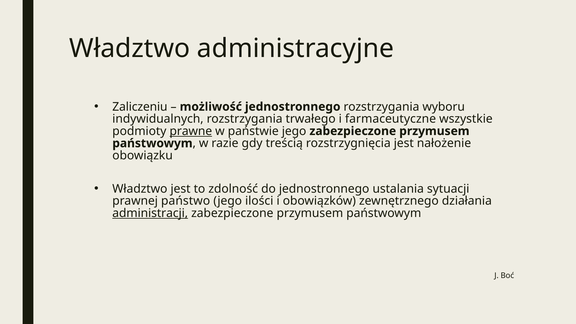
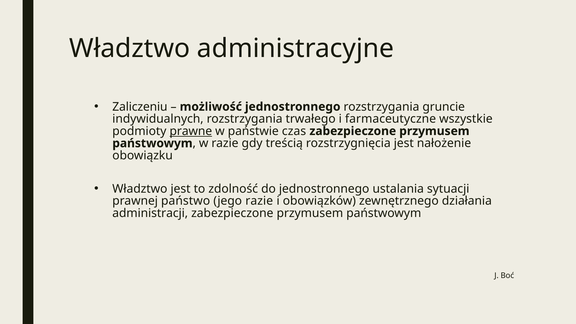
wyboru: wyboru -> gruncie (444, 107)
państwie jego: jego -> czas (294, 131)
jego ilości: ilości -> razie (259, 201)
administracji underline: present -> none (150, 213)
